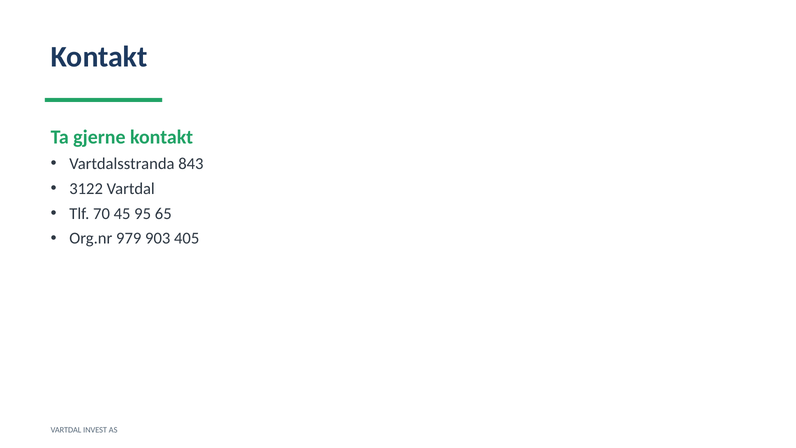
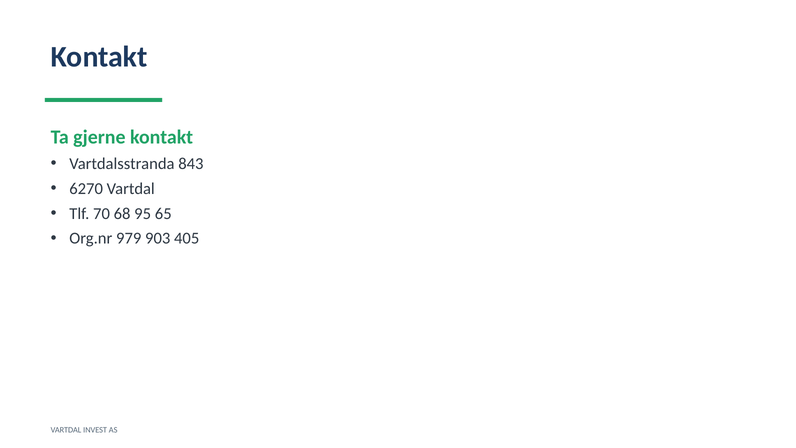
3122: 3122 -> 6270 (86, 189)
45: 45 -> 68 (122, 213)
